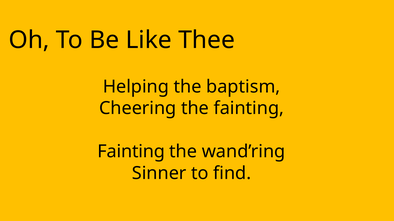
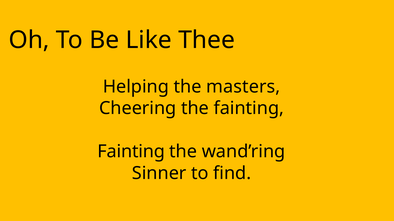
baptism: baptism -> masters (243, 87)
